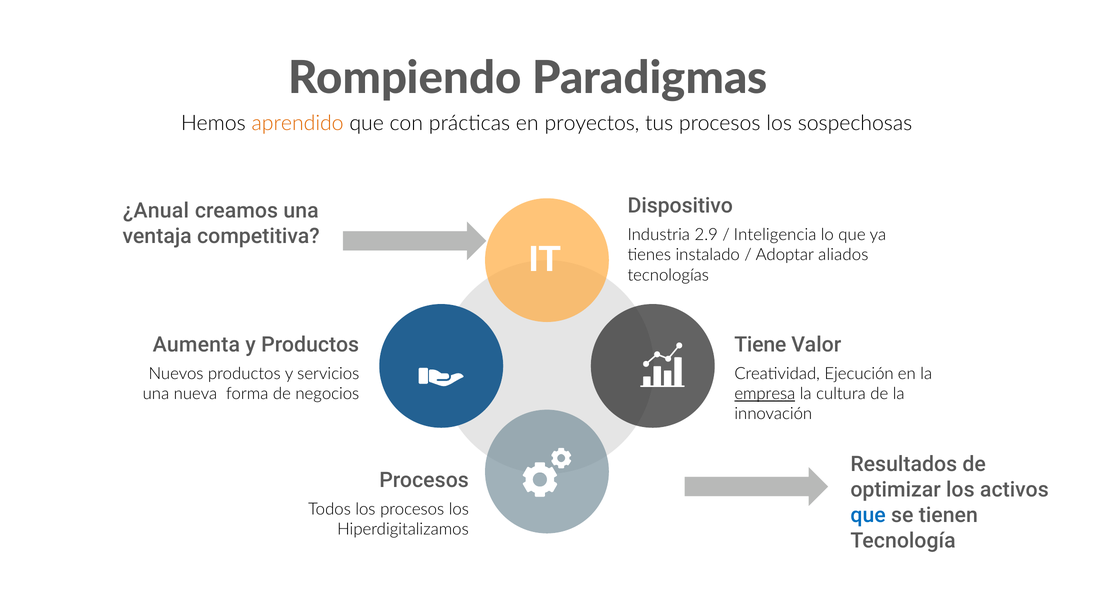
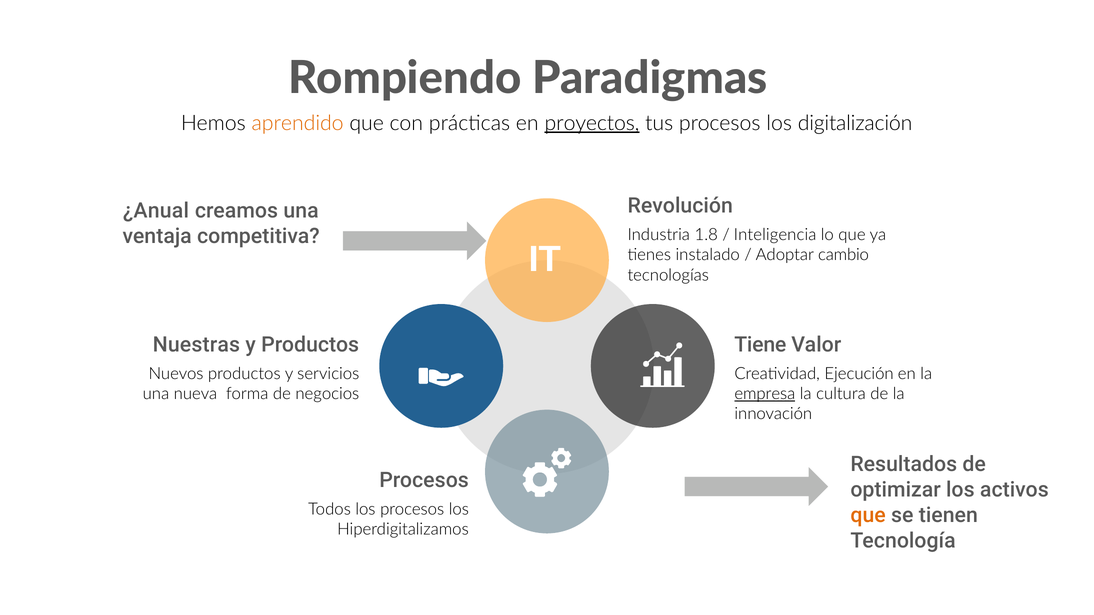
proyectos underline: none -> present (592, 123)
sospechosas: sospechosas -> digitalización (855, 123)
Dispositivo: Dispositivo -> Revolución (680, 206)
2.9: 2.9 -> 1.8 (706, 235)
aliados: aliados -> cambio (844, 255)
Aumenta: Aumenta -> Nuestras (196, 345)
que colour: blue -> orange (868, 516)
